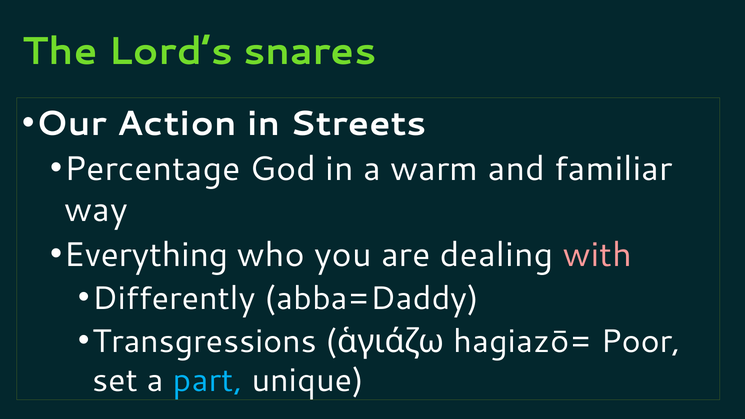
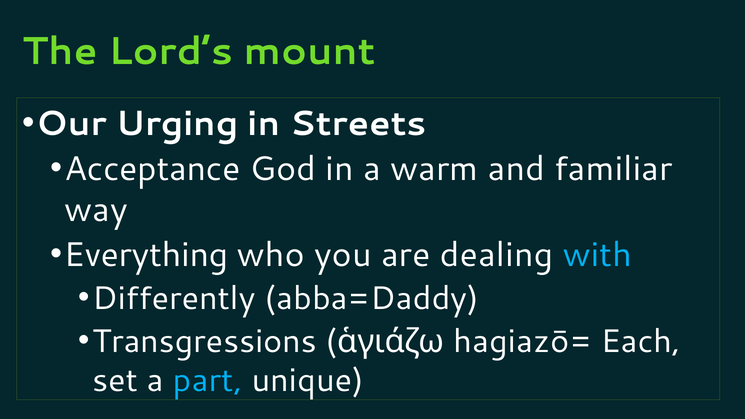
snares: snares -> mount (310, 52)
Action: Action -> Urging (177, 124)
Percentage: Percentage -> Acceptance (152, 169)
with colour: pink -> light blue (597, 255)
Poor: Poor -> Each (641, 342)
